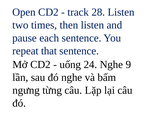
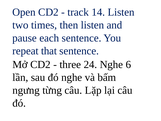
28: 28 -> 14 (98, 12)
uống: uống -> three (70, 64)
9: 9 -> 6 (128, 64)
